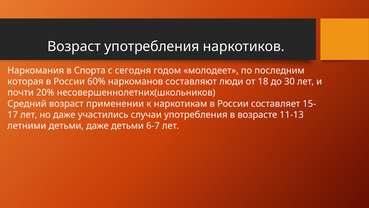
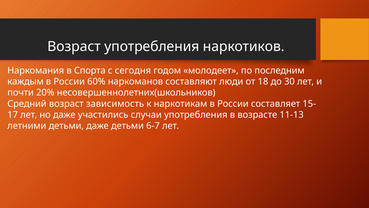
которая: которая -> каждым (25, 81)
применении: применении -> зависимость (115, 104)
